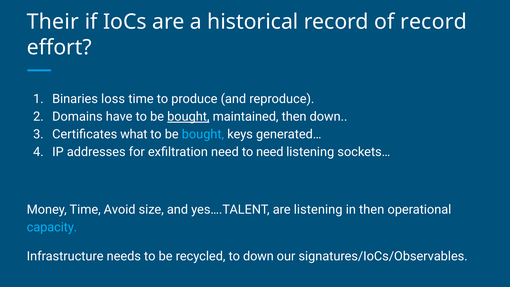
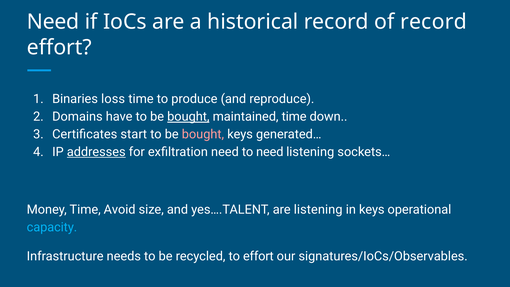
Their: Their -> Need (53, 22)
maintained then: then -> time (294, 117)
what: what -> start (134, 134)
bought colour: light blue -> pink (203, 134)
addresses underline: none -> present (96, 152)
in then: then -> keys (372, 210)
to down: down -> effort (258, 256)
